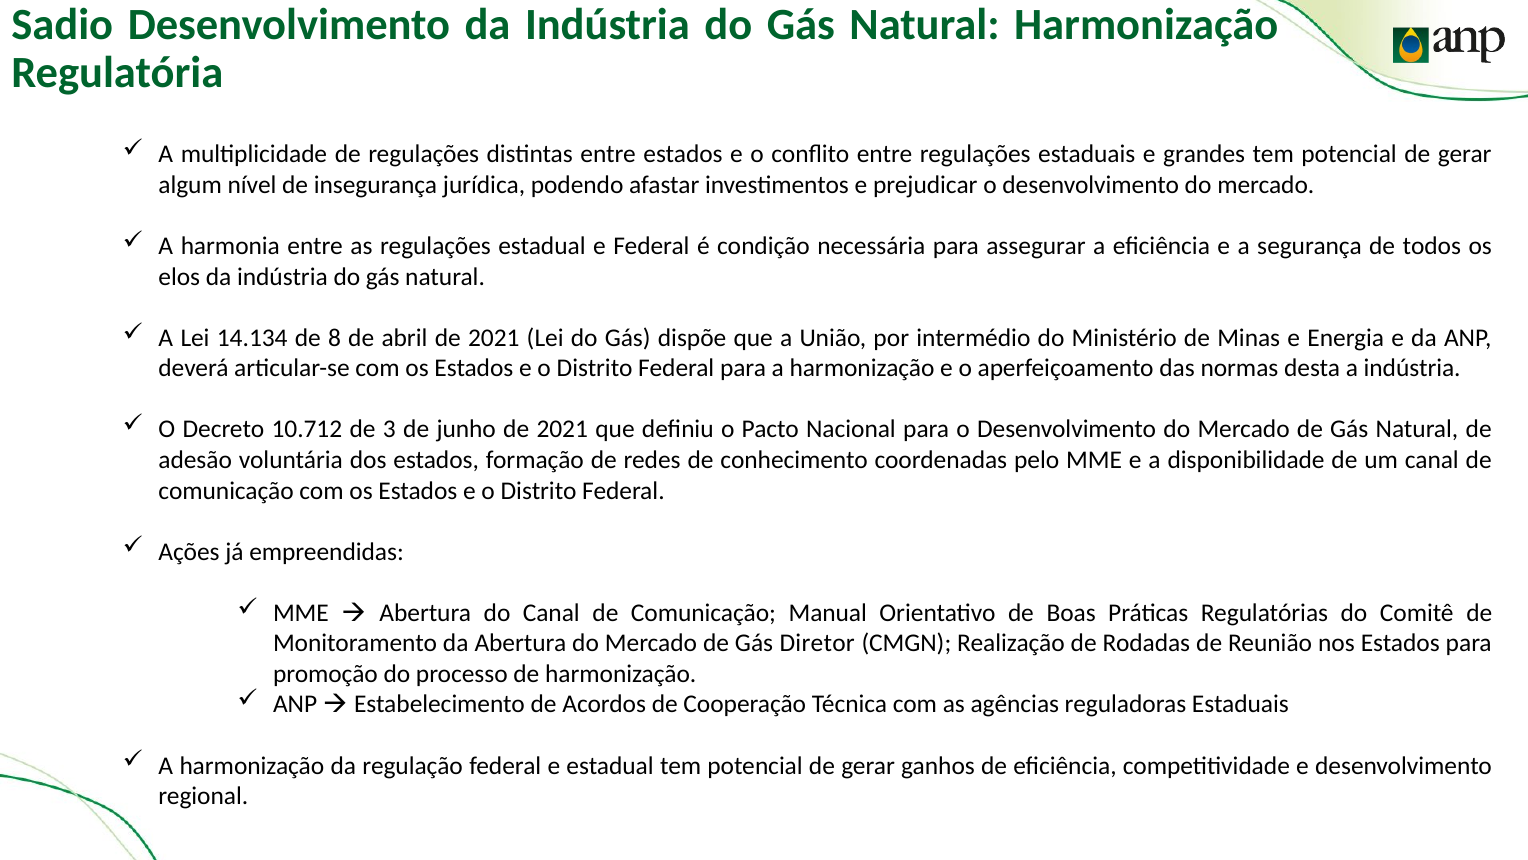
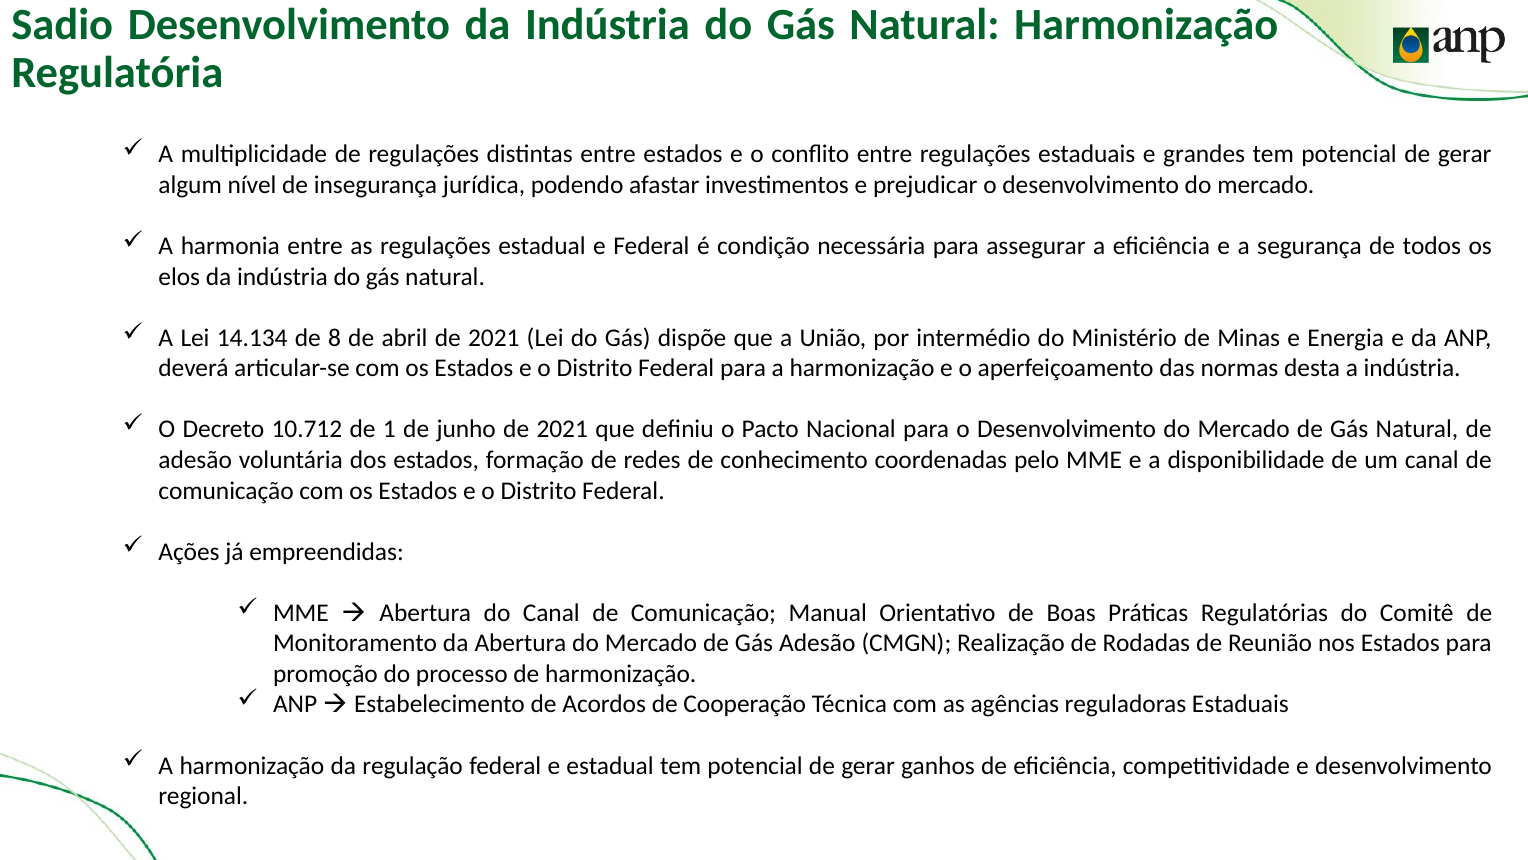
3: 3 -> 1 (389, 429)
Gás Diretor: Diretor -> Adesão (817, 643)
